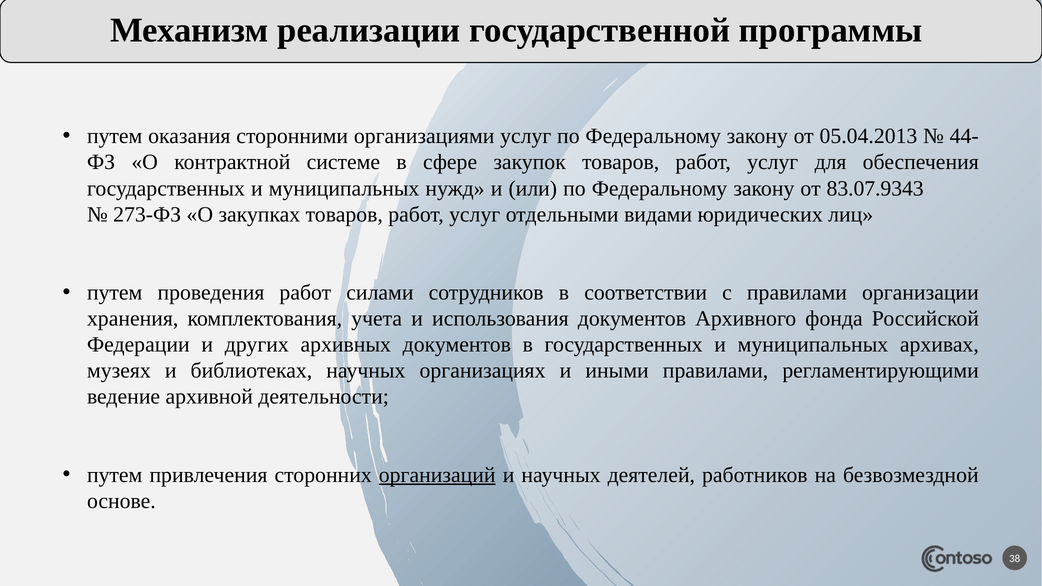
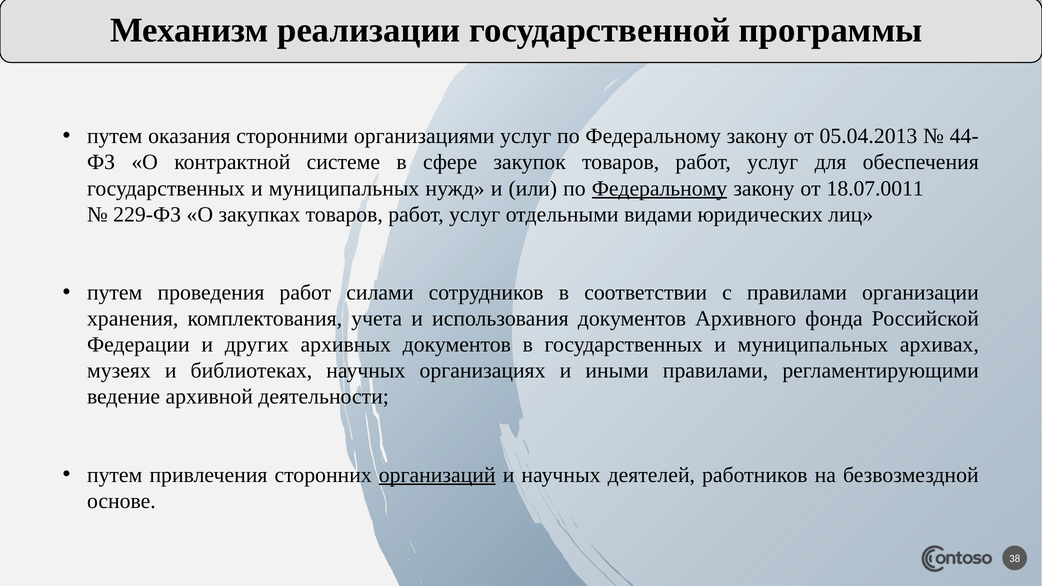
Федеральному underline: none -> present (659, 188)
83.07.9343: 83.07.9343 -> 18.07.0011 (875, 188)
273-ФЗ: 273-ФЗ -> 229-ФЗ (147, 214)
